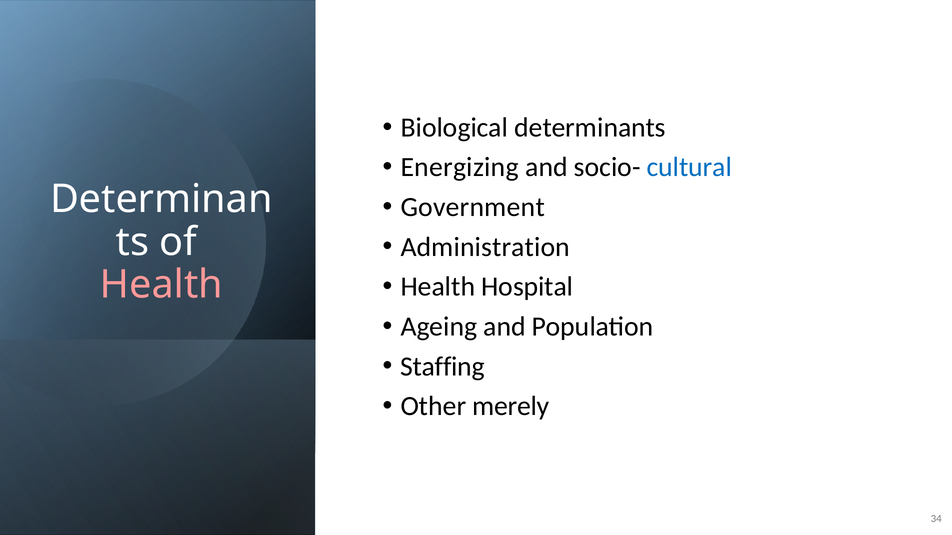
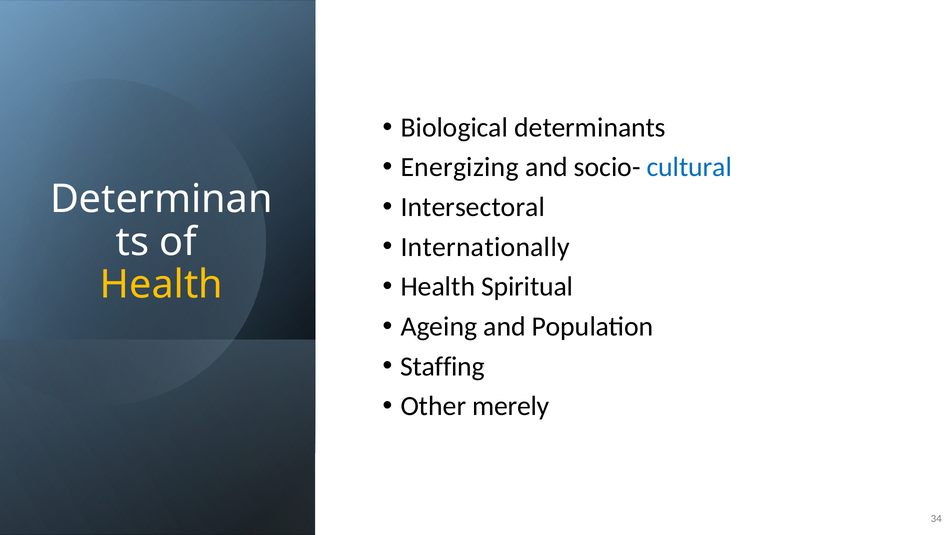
Government: Government -> Intersectoral (473, 207)
Administration: Administration -> Internationally (485, 247)
Hospital: Hospital -> Spiritual (527, 287)
Health colour: pink -> yellow (161, 285)
